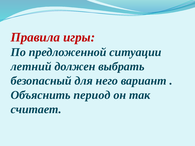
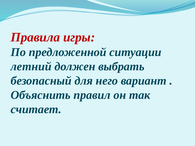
период: период -> правил (92, 95)
